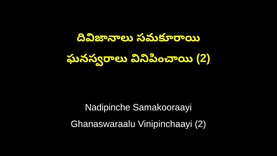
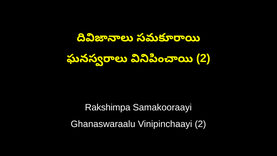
Nadipinche: Nadipinche -> Rakshimpa (108, 107)
